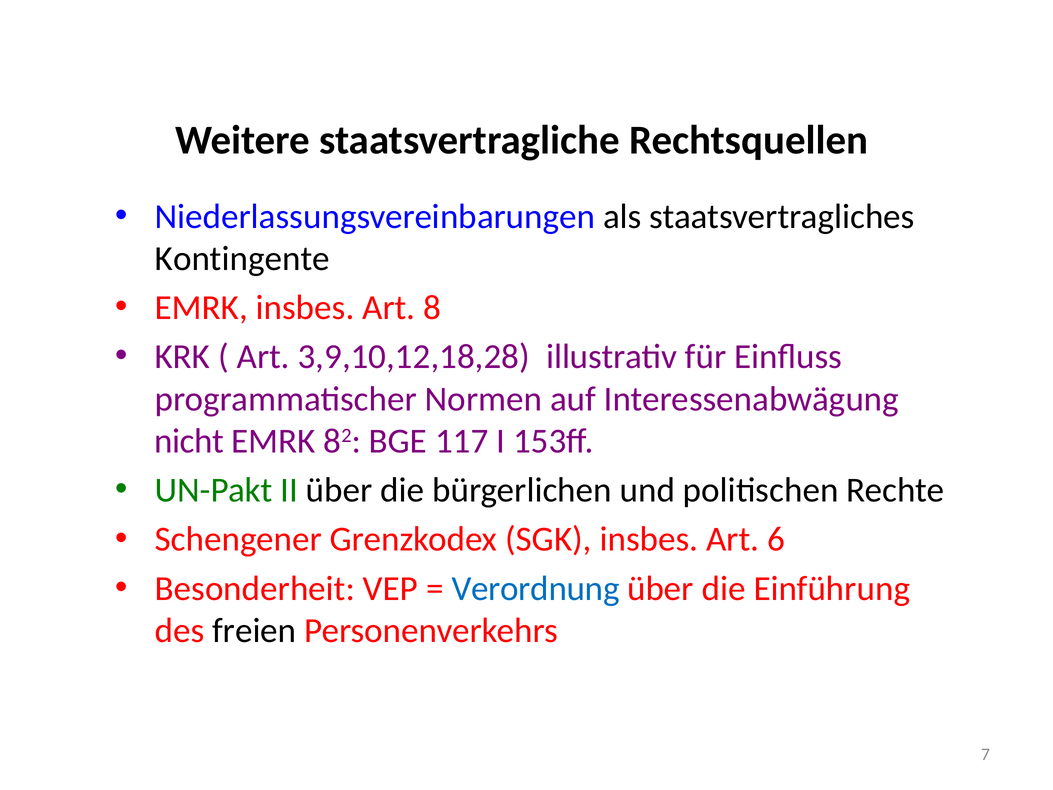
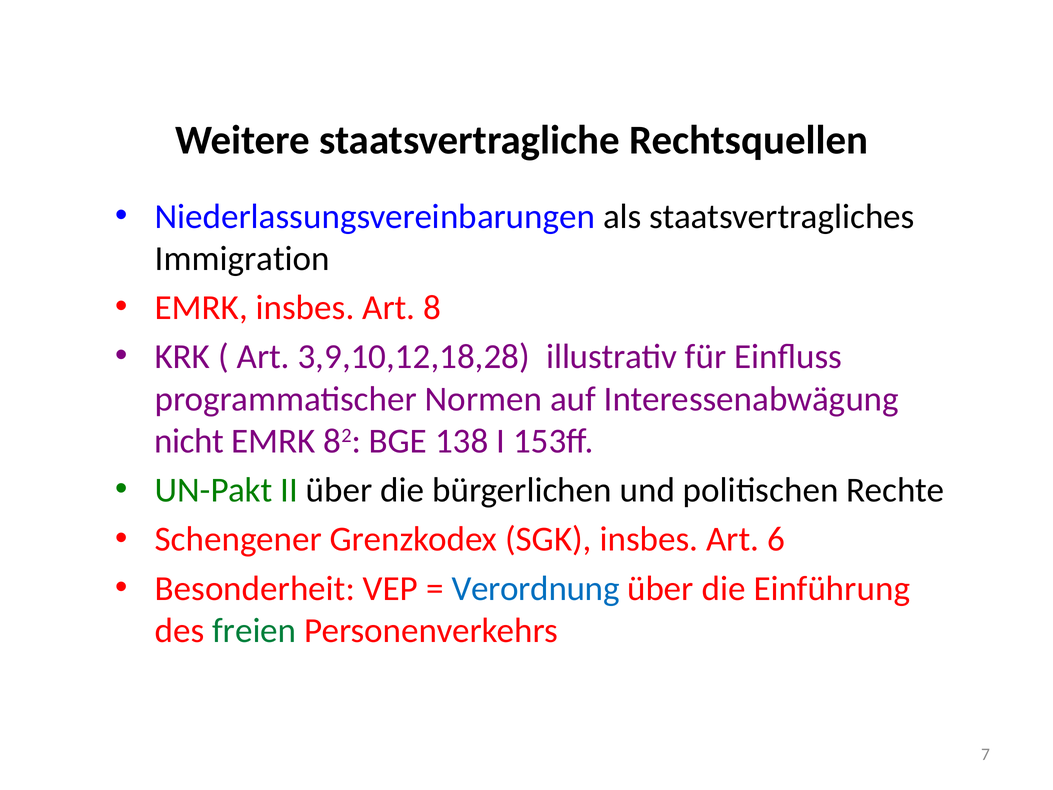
Kontingente: Kontingente -> Immigration (242, 258)
117: 117 -> 138 (462, 441)
freien colour: black -> green (254, 630)
